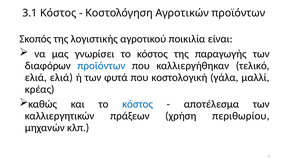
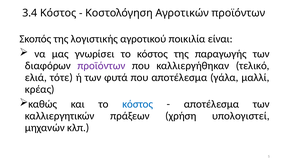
3.1: 3.1 -> 3.4 (30, 13)
προϊόντων colour: blue -> purple (101, 66)
ελιά ελιά: ελιά -> τότε (61, 78)
που κοστολογική: κοστολογική -> αποτέλεσμα (179, 78)
περιθωρίου: περιθωρίου -> υπολογιστεί (241, 116)
